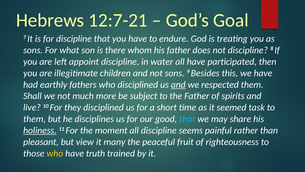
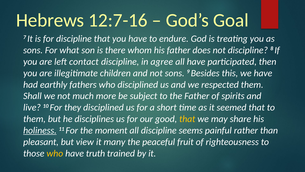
12:7-21: 12:7-21 -> 12:7-16 (118, 20)
appoint: appoint -> contact (84, 62)
water: water -> agree (162, 62)
and underline: present -> none (178, 84)
seemed task: task -> that (257, 107)
that colour: light blue -> yellow (187, 119)
